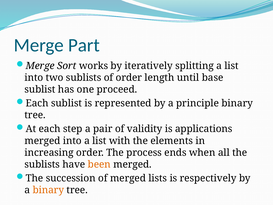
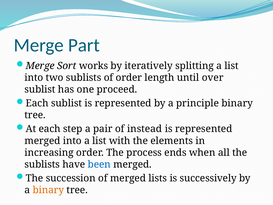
base: base -> over (213, 78)
validity: validity -> instead (145, 129)
applications: applications -> represented (204, 129)
been colour: orange -> blue (99, 164)
respectively: respectively -> successively (208, 178)
